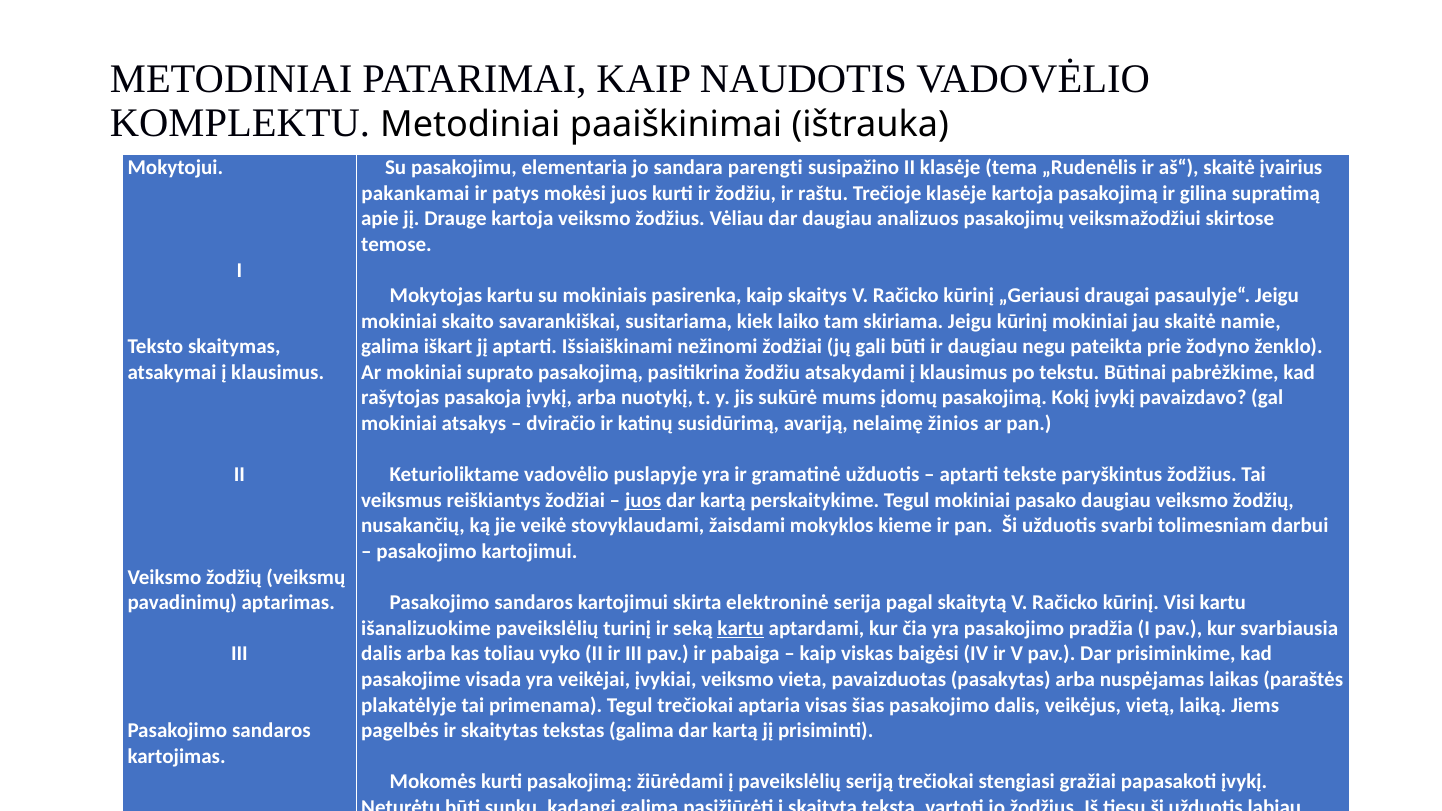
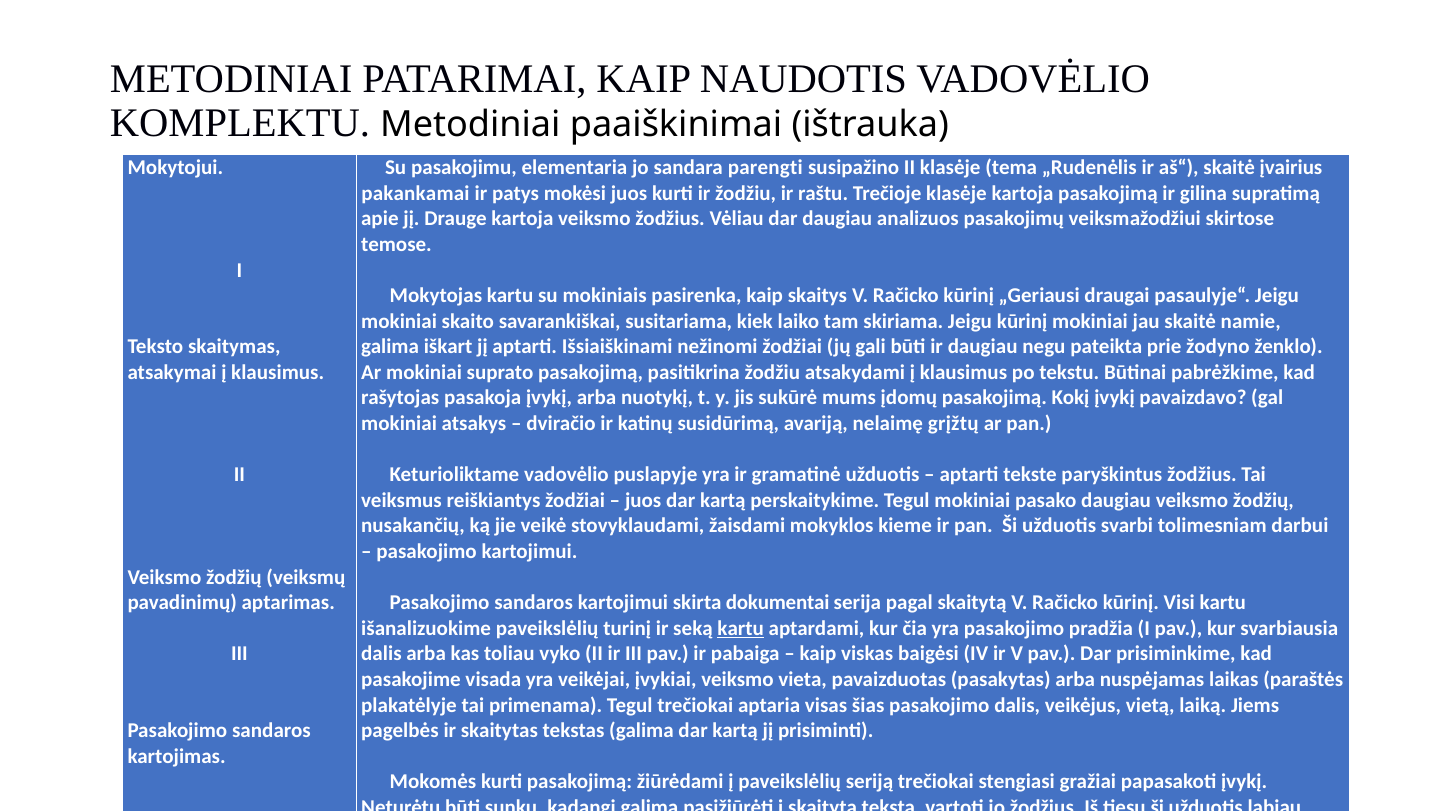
žinios: žinios -> grįžtų (953, 424)
juos underline: present -> none (643, 500)
elektroninė: elektroninė -> dokumentai (778, 603)
